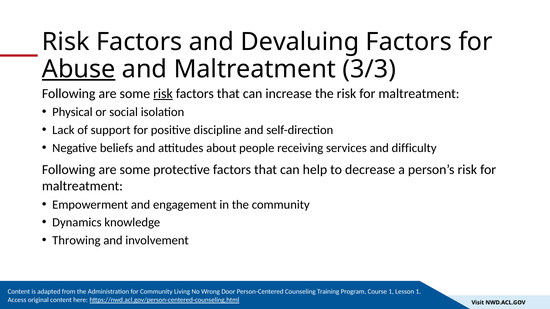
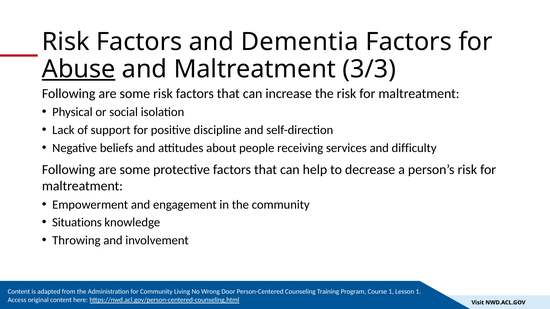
Devaluing: Devaluing -> Dementia (300, 42)
risk underline: present -> none (163, 94)
Dynamics: Dynamics -> Situations (77, 223)
